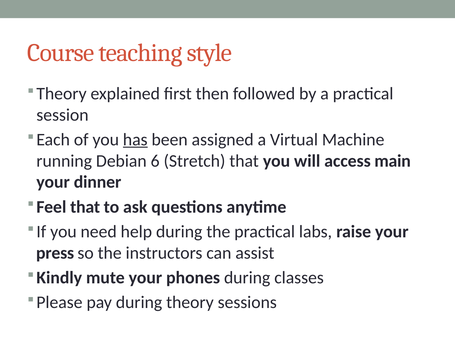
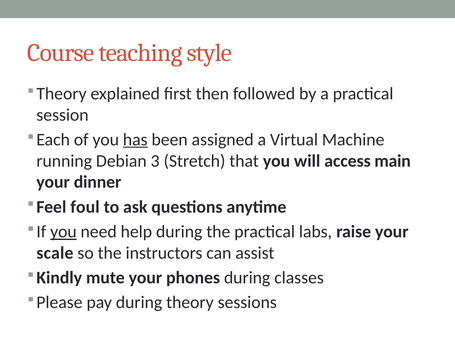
6: 6 -> 3 (155, 161)
that: that -> foul (85, 207)
you underline: none -> present (63, 232)
press: press -> scale (55, 253)
